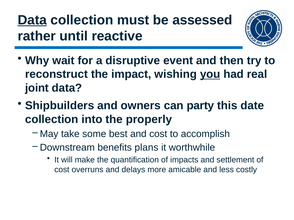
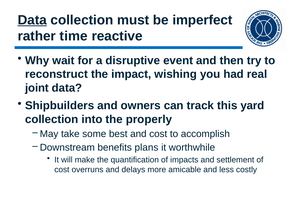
assessed: assessed -> imperfect (202, 20)
until: until -> time (74, 36)
you underline: present -> none (210, 74)
party: party -> track (200, 106)
date: date -> yard (252, 106)
